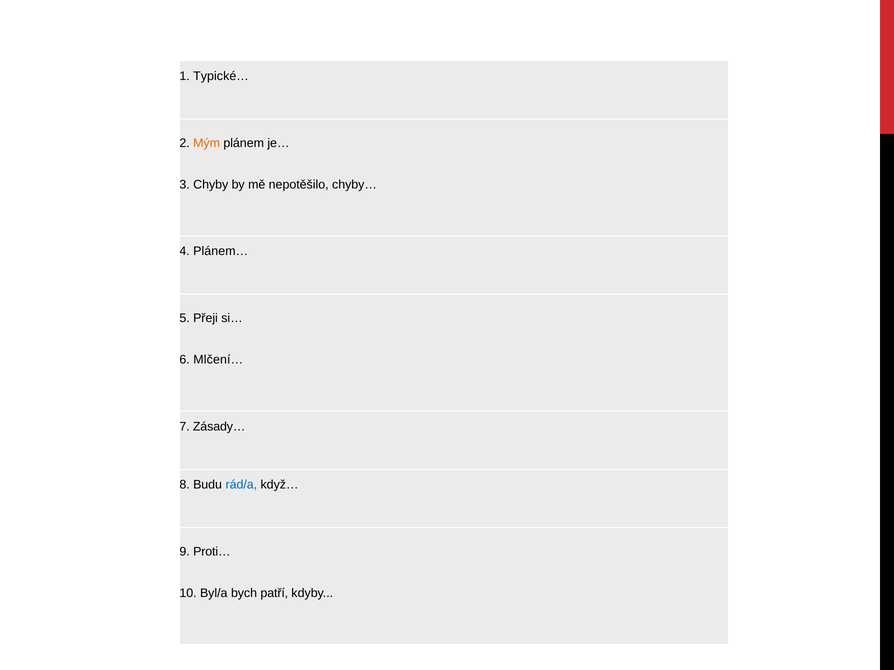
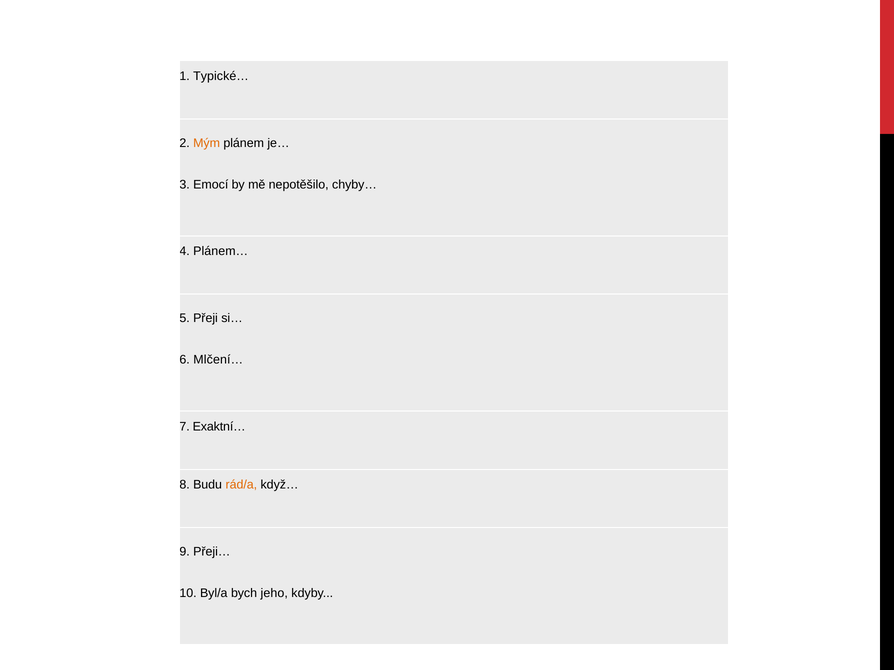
Chyby: Chyby -> Emocí (211, 185)
Zásady…: Zásady… -> Exaktní… (219, 427)
rád/a colour: blue -> orange (241, 485)
Proti…: Proti… -> Přeji… (212, 552)
patří: patří -> jeho (274, 594)
